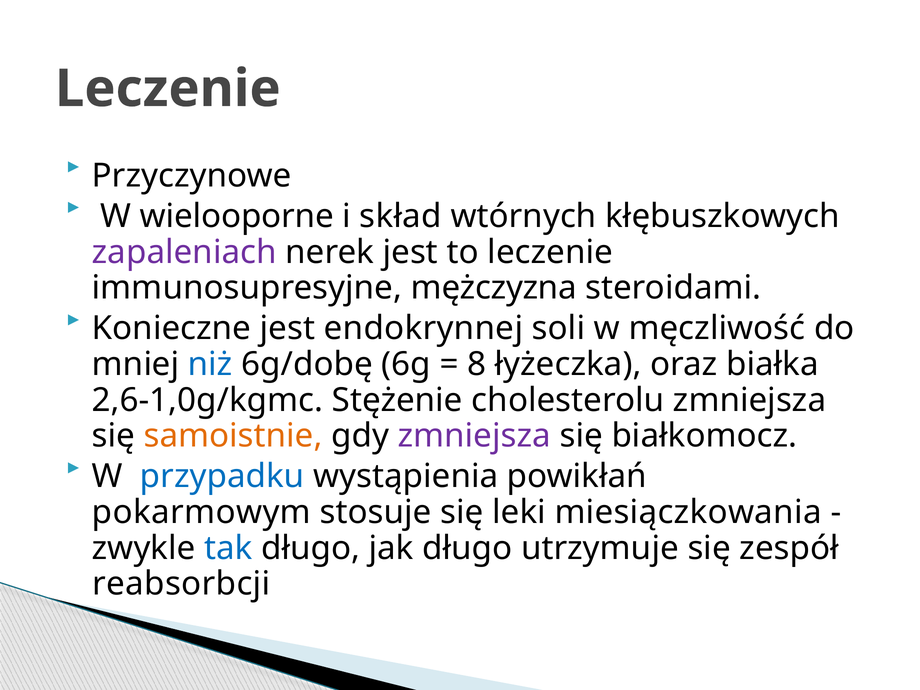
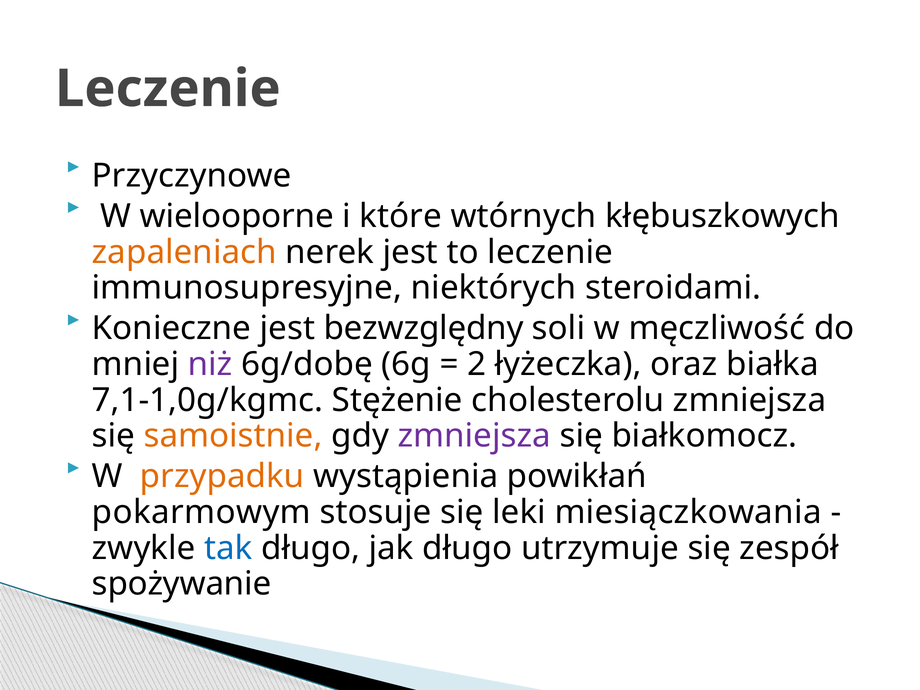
skład: skład -> które (401, 216)
zapaleniach colour: purple -> orange (184, 252)
mężczyzna: mężczyzna -> niektórych (494, 288)
endokrynnej: endokrynnej -> bezwzględny (424, 328)
niż colour: blue -> purple (210, 364)
8: 8 -> 2 (477, 364)
2,6-1,0g/kgmc: 2,6-1,0g/kgmc -> 7,1-1,0g/kgmc (208, 400)
przypadku colour: blue -> orange (222, 476)
reabsorbcji: reabsorbcji -> spożywanie (182, 584)
